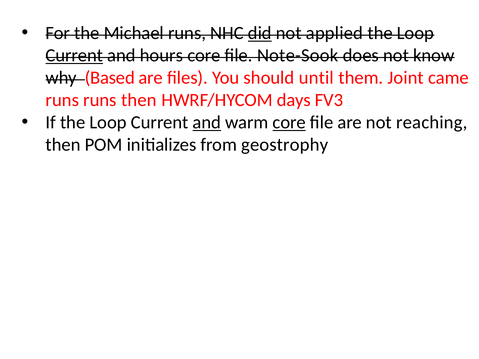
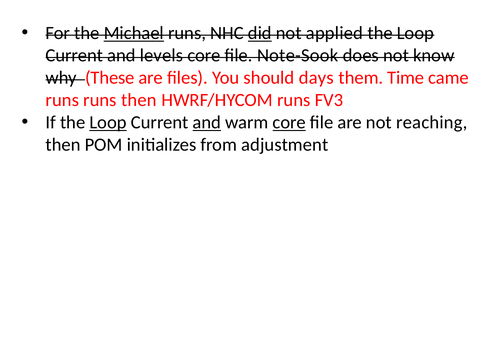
Michael underline: none -> present (134, 33)
Current underline: present -> none (74, 55)
hours: hours -> levels (161, 55)
Based: Based -> These (110, 78)
until: until -> days (316, 78)
Joint: Joint -> Time (406, 78)
HWRF/HYCOM days: days -> runs (294, 100)
Loop underline: none -> present (108, 123)
geostrophy: geostrophy -> adjustment (285, 145)
